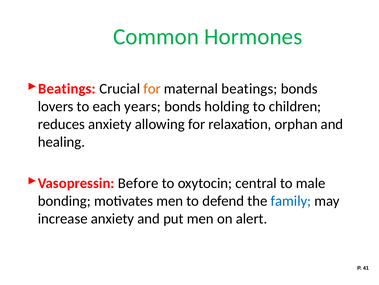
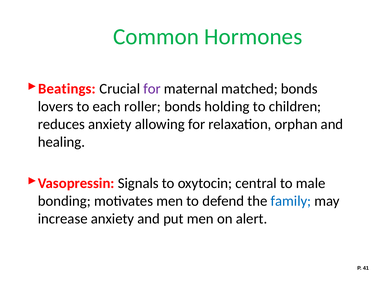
for colour: orange -> purple (152, 89)
maternal beatings: beatings -> matched (249, 89)
years: years -> roller (143, 106)
Before: Before -> Signals (138, 183)
